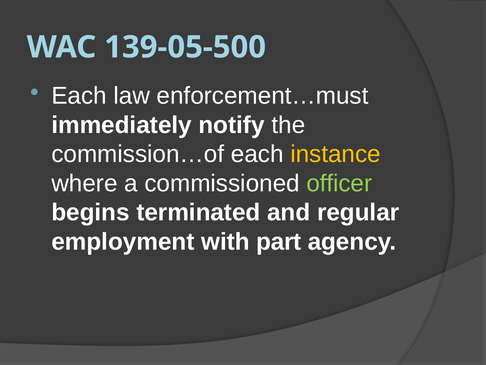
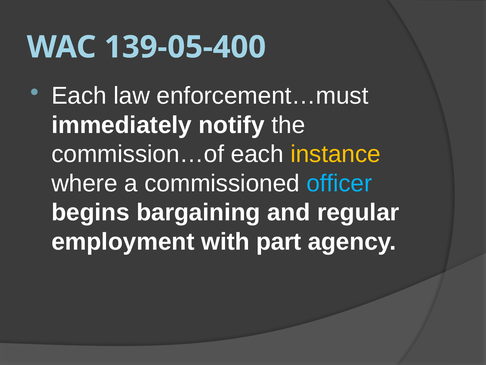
139-05-500: 139-05-500 -> 139-05-400 (185, 47)
officer colour: light green -> light blue (339, 183)
terminated: terminated -> bargaining (198, 212)
